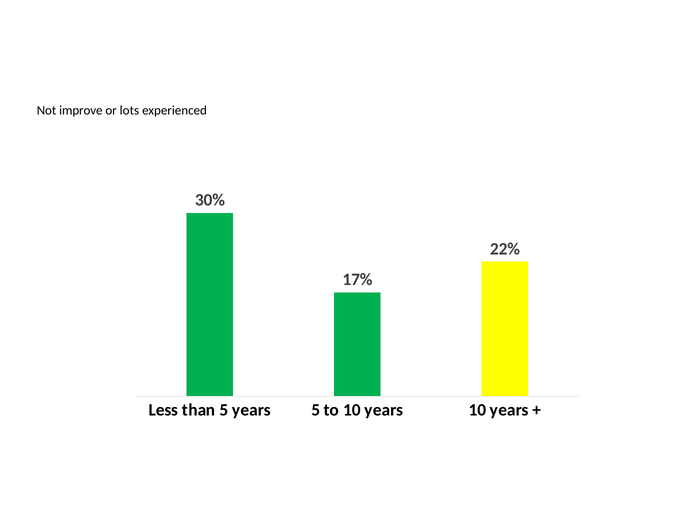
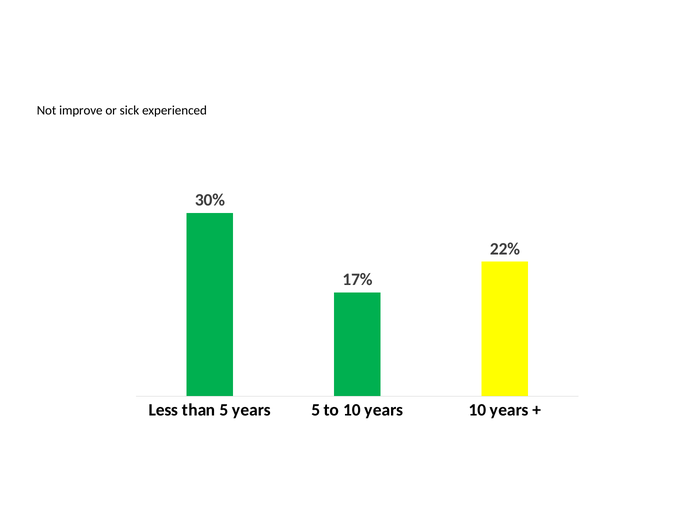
lots: lots -> sick (129, 110)
